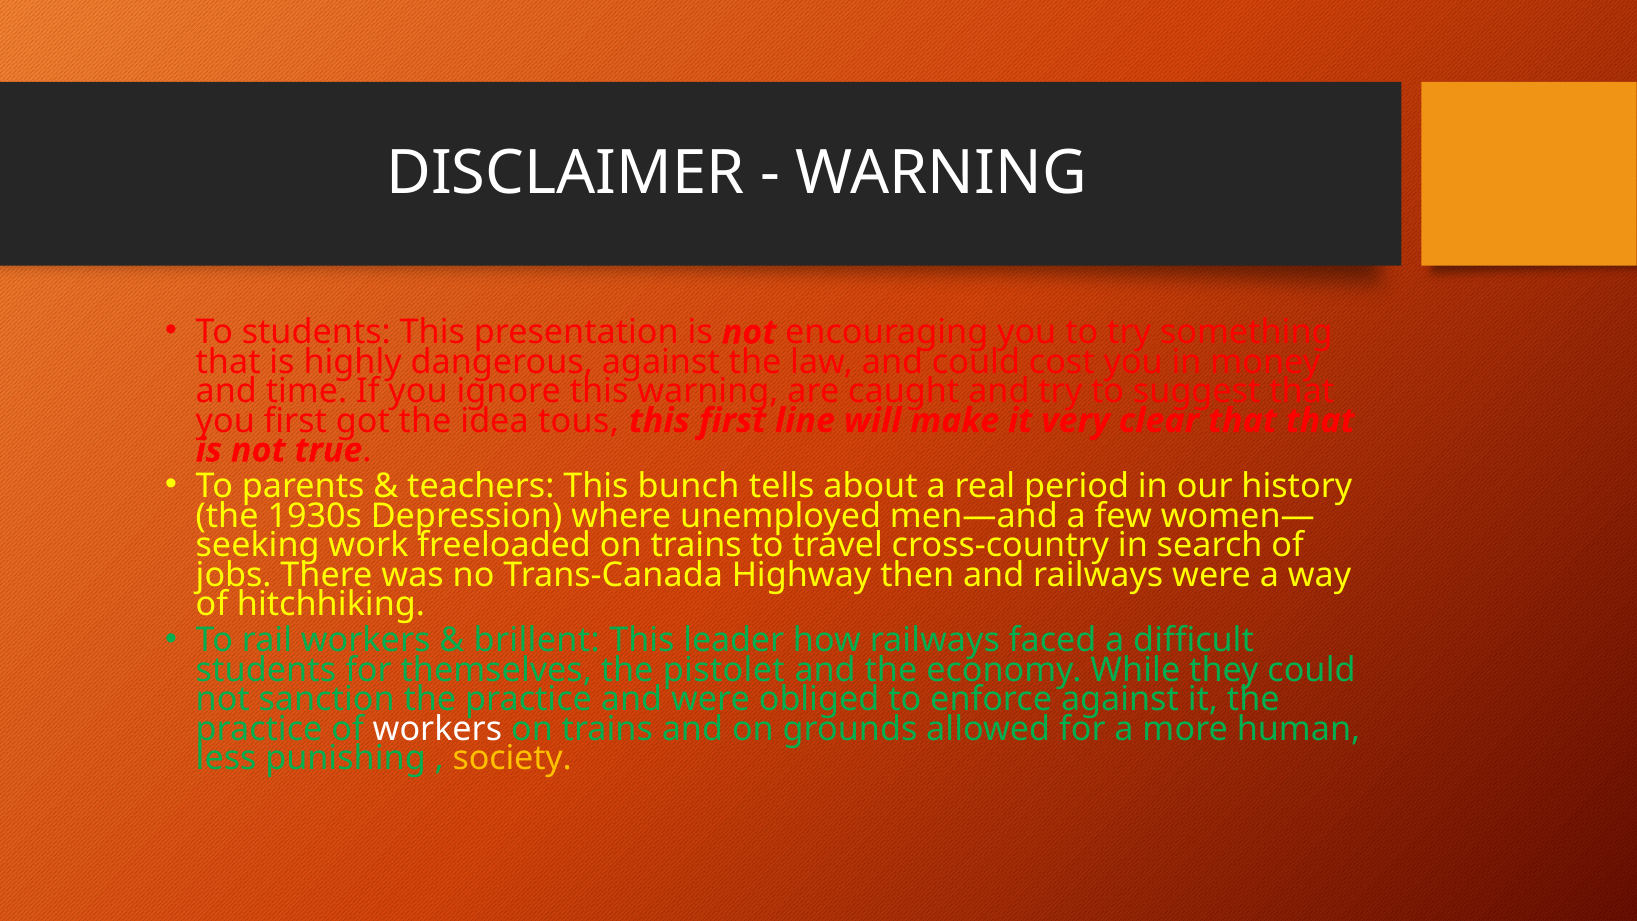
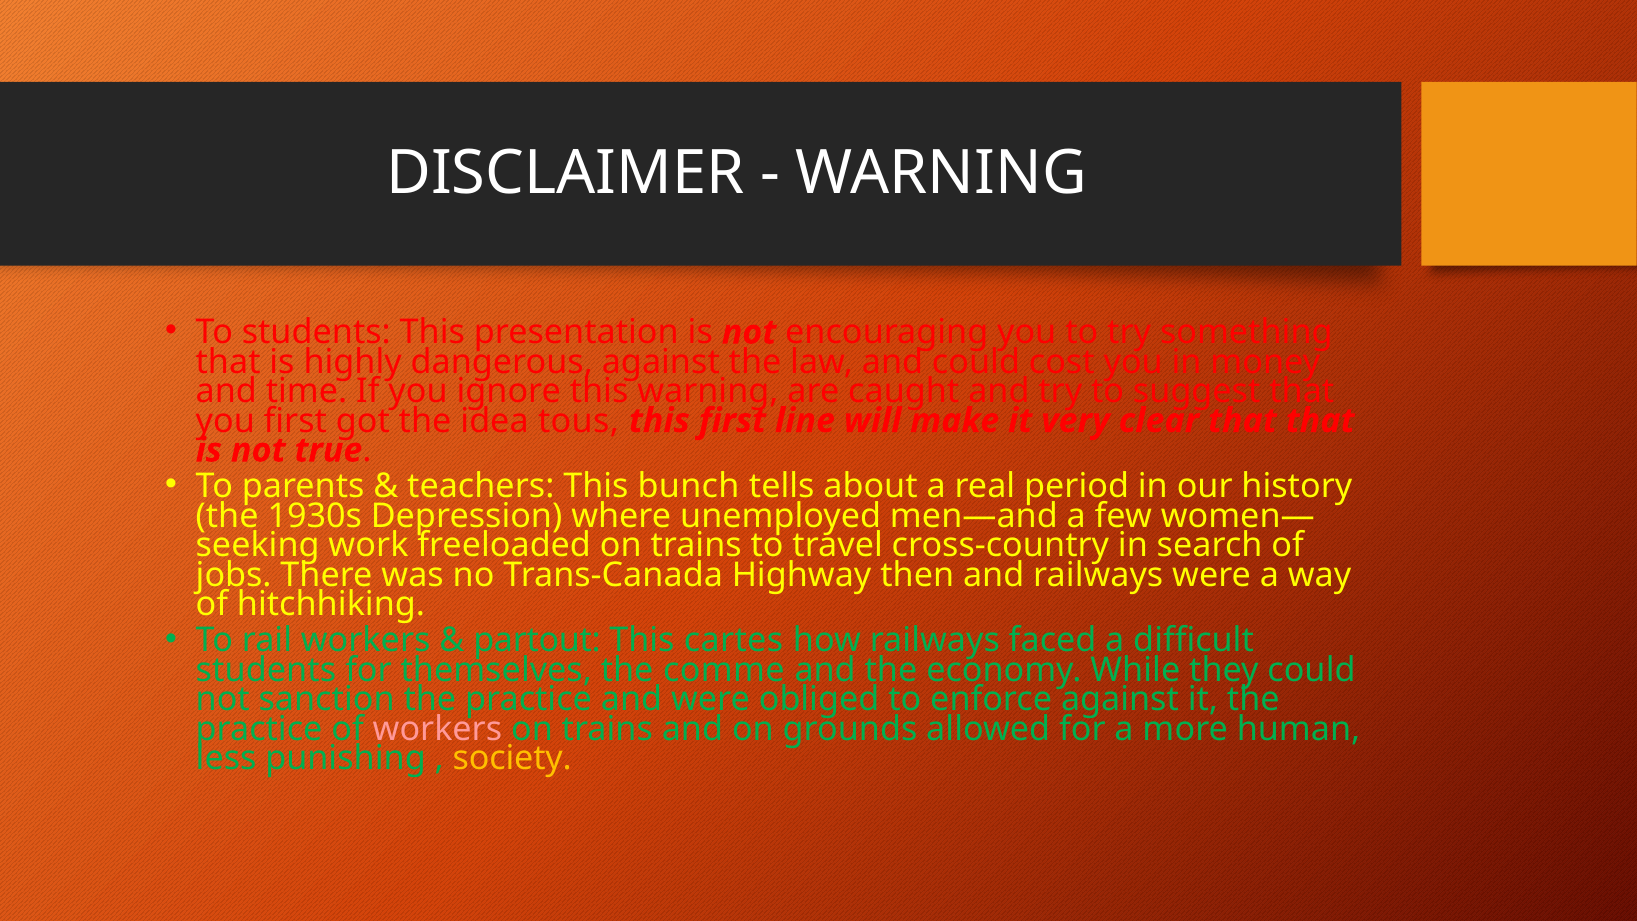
brillent: brillent -> partout (537, 641)
leader: leader -> cartes (734, 641)
pistolet: pistolet -> comme (724, 670)
workers colour: white -> pink (437, 729)
